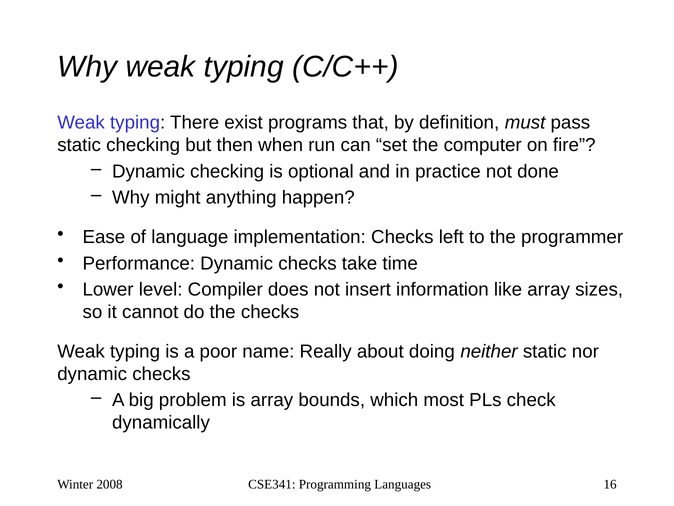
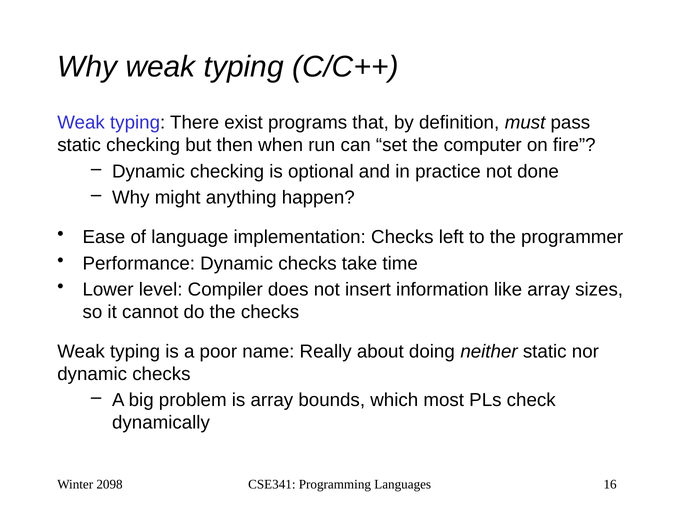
2008: 2008 -> 2098 (110, 484)
